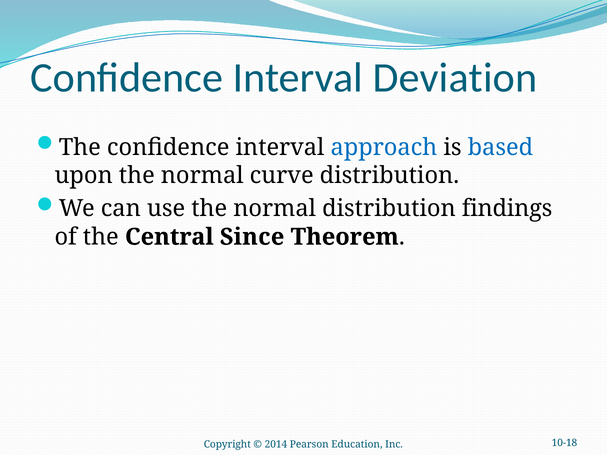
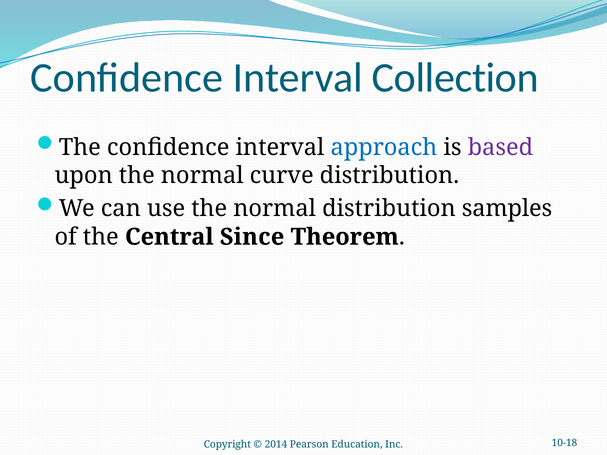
Deviation: Deviation -> Collection (455, 78)
based colour: blue -> purple (500, 147)
findings: findings -> samples (507, 209)
